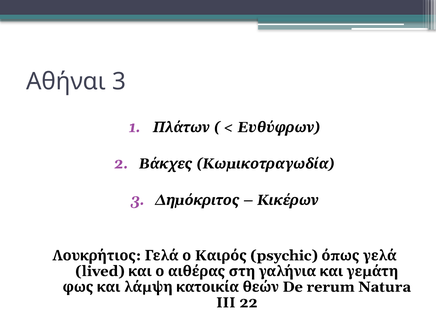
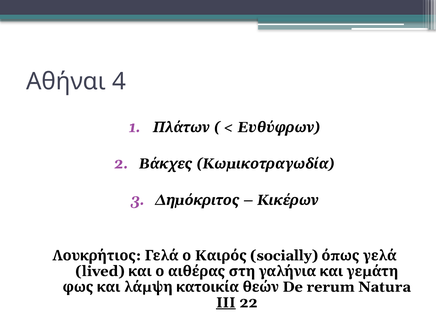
Αθήναι 3: 3 -> 4 (119, 82)
psychic: psychic -> socially (284, 256)
III underline: none -> present (226, 303)
